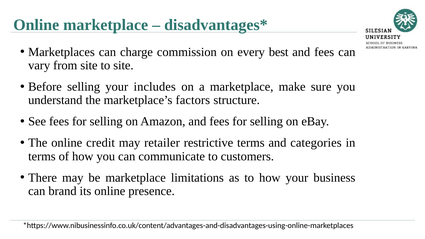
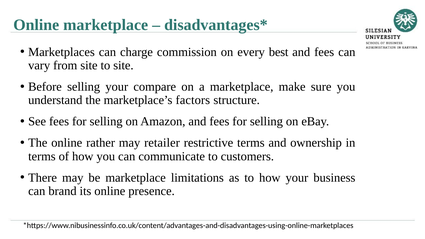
includes: includes -> compare (155, 87)
credit: credit -> rather (101, 143)
categories: categories -> ownership (316, 143)
